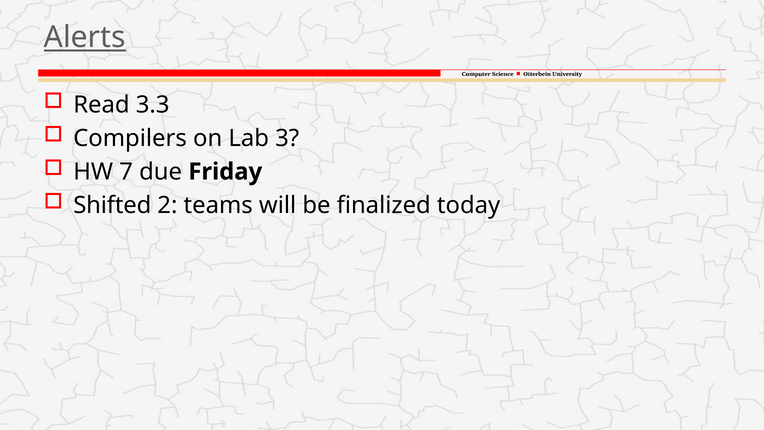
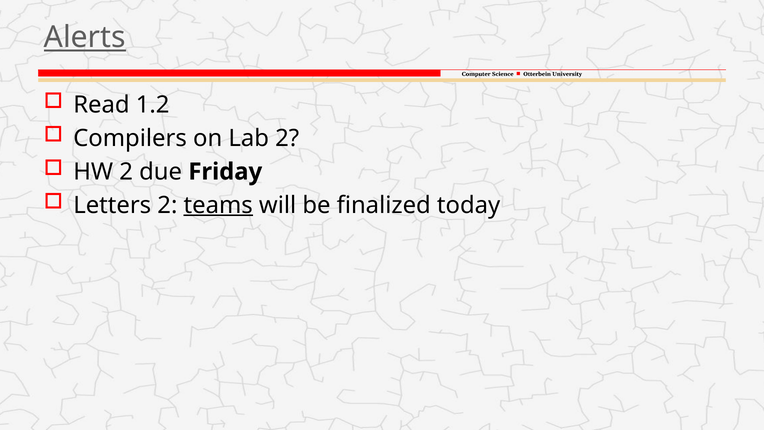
3.3: 3.3 -> 1.2 (153, 105)
Lab 3: 3 -> 2 (287, 138)
HW 7: 7 -> 2 (126, 172)
Shifted: Shifted -> Letters (112, 205)
teams underline: none -> present (218, 205)
